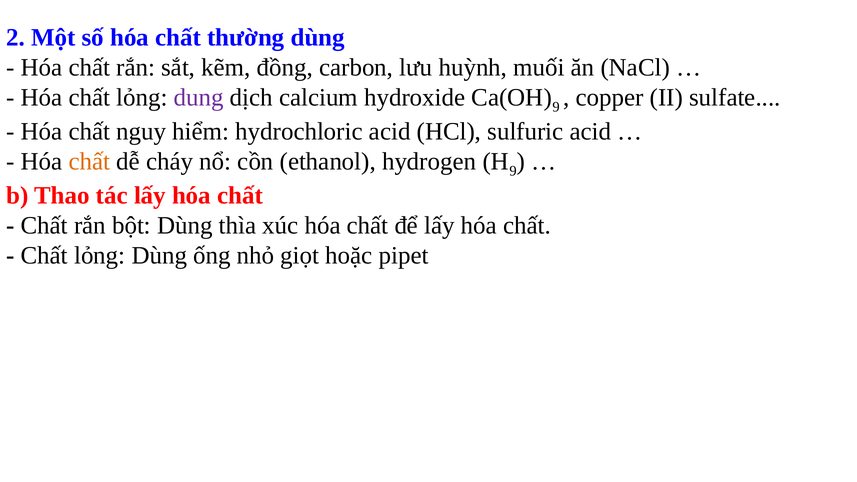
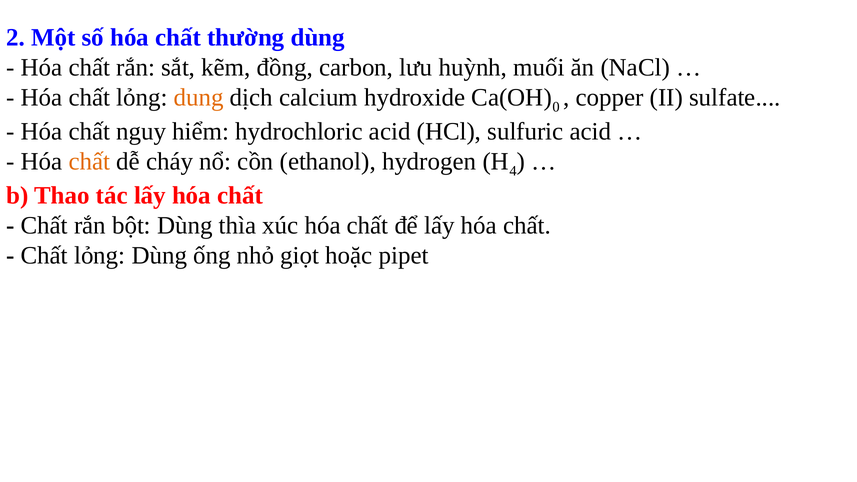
dung colour: purple -> orange (199, 97)
9: 9 -> 0 (556, 107)
9: 9 -> 4 (513, 171)
